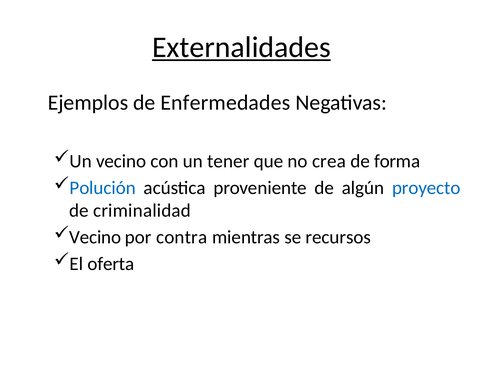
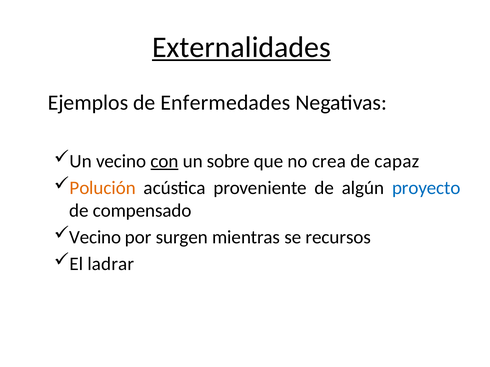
con underline: none -> present (165, 161)
tener: tener -> sobre (228, 161)
forma: forma -> capaz (397, 161)
Polución colour: blue -> orange (103, 188)
criminalidad: criminalidad -> compensado (142, 211)
contra: contra -> surgen (182, 238)
oferta: oferta -> ladrar (111, 264)
